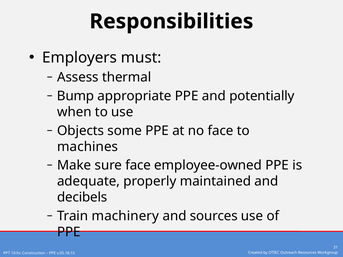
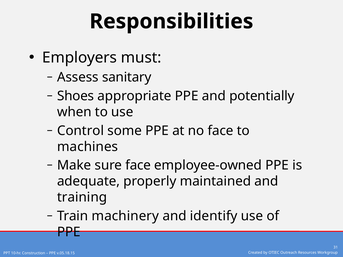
thermal: thermal -> sanitary (127, 77)
Bump: Bump -> Shoes (76, 96)
Objects: Objects -> Control (81, 131)
decibels: decibels -> training (82, 198)
sources: sources -> identify (214, 216)
